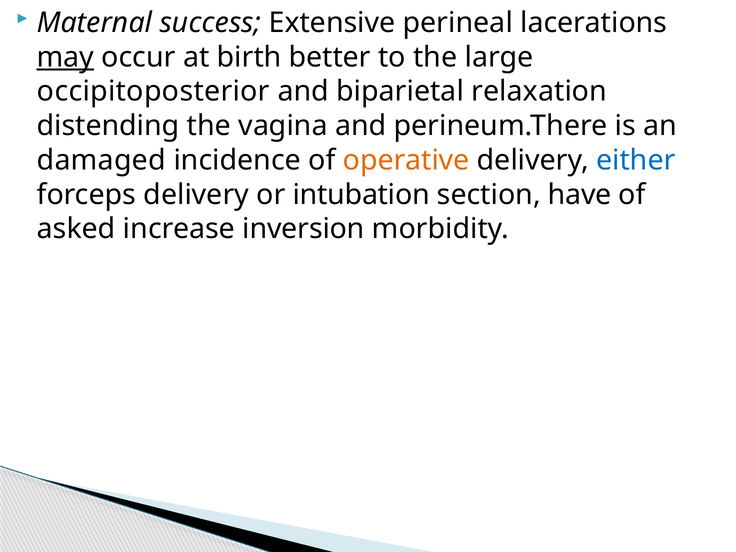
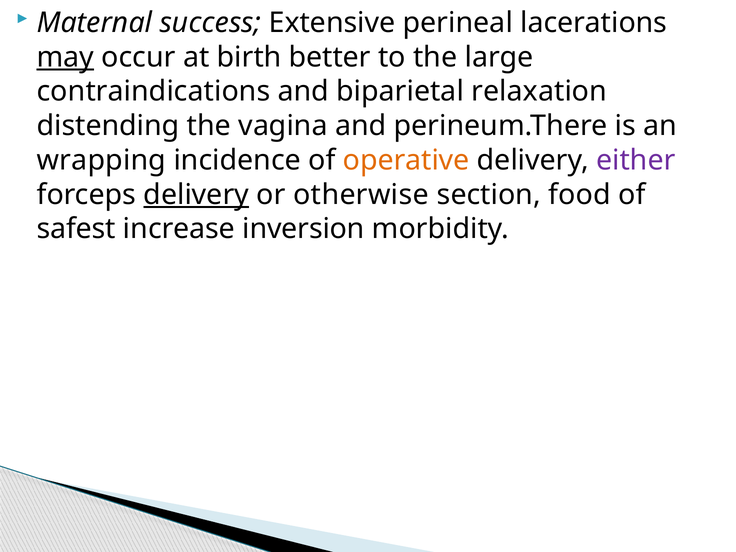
occipitoposterior: occipitoposterior -> contraindications (154, 92)
damaged: damaged -> wrapping (101, 160)
either colour: blue -> purple (636, 160)
delivery underline: none -> present (196, 195)
intubation: intubation -> otherwise (361, 195)
have: have -> food (579, 195)
asked: asked -> safest (76, 229)
